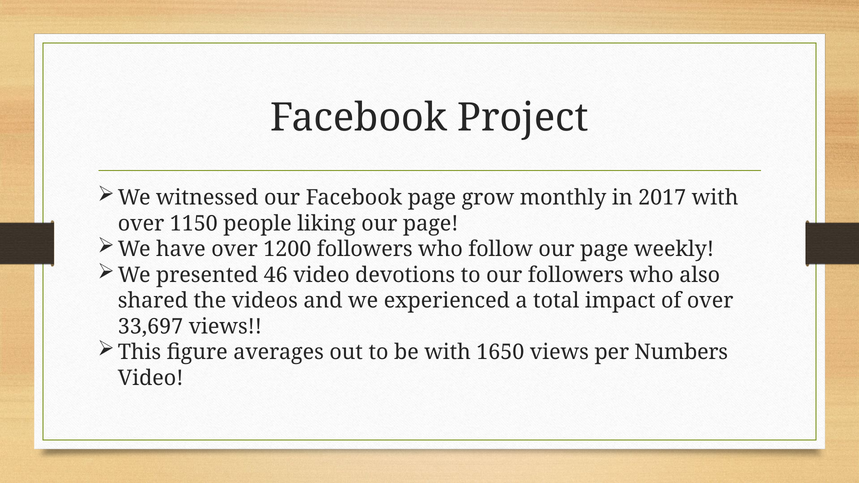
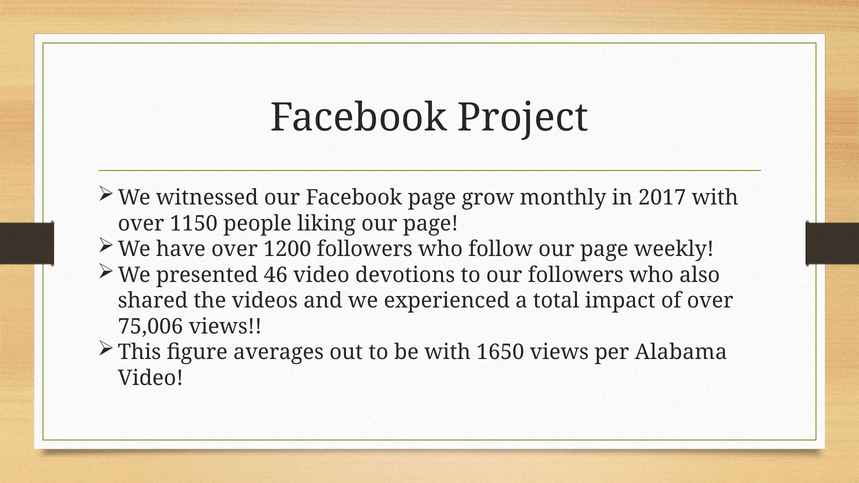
33,697: 33,697 -> 75,006 (151, 327)
Numbers: Numbers -> Alabama (681, 352)
